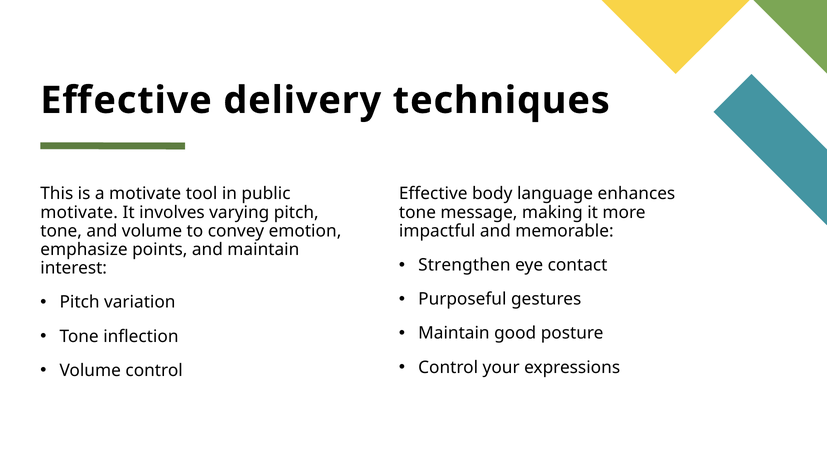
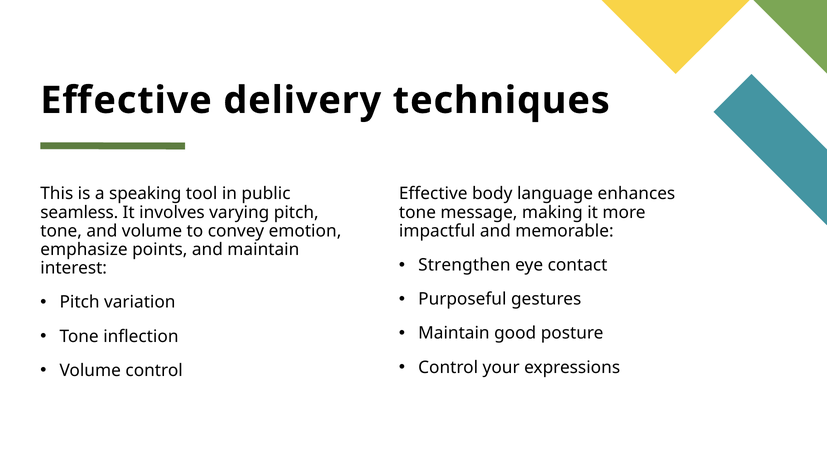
a motivate: motivate -> speaking (145, 194)
motivate: motivate -> seamless (79, 212)
